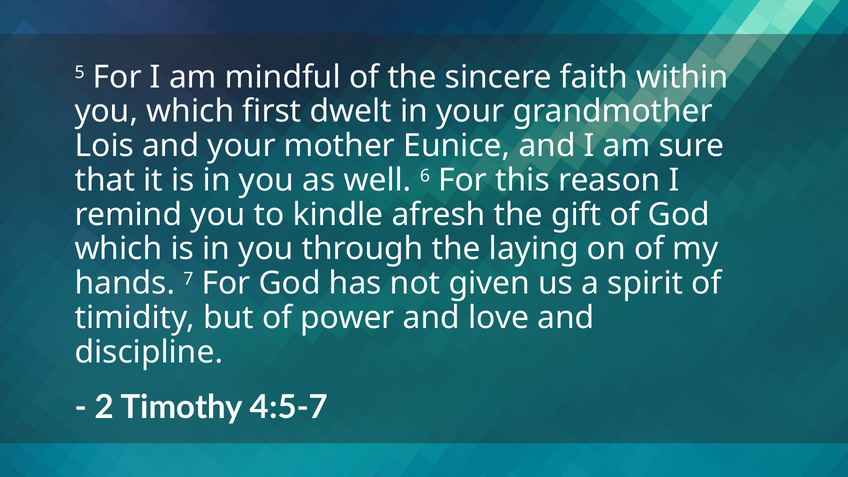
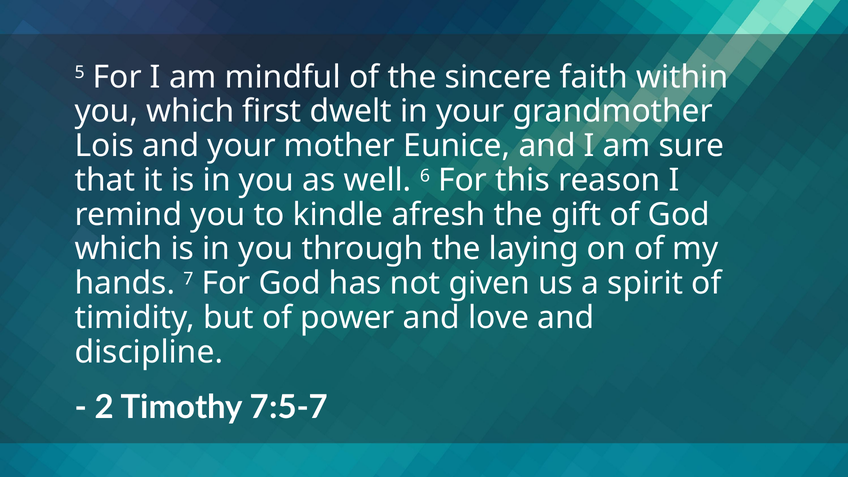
4:5-7: 4:5-7 -> 7:5-7 (289, 407)
